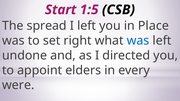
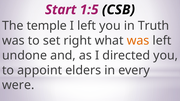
spread: spread -> temple (47, 26)
Place: Place -> Truth (154, 26)
was colour: blue -> orange (138, 41)
